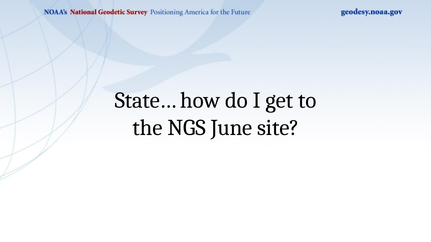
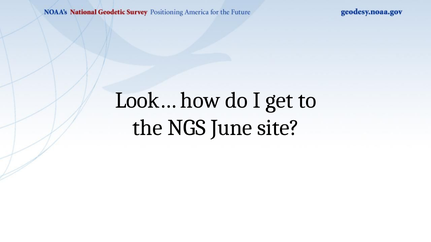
State…: State… -> Look… (146, 101)
